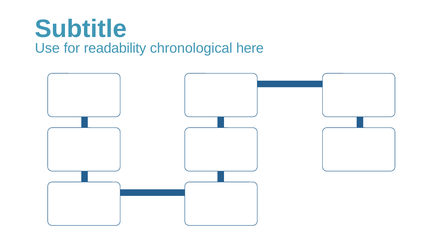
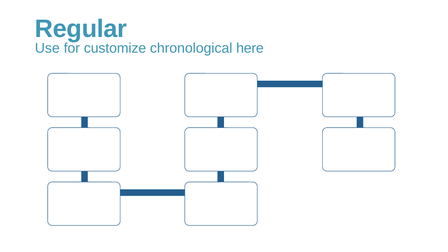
Subtitle: Subtitle -> Regular (81, 29)
readability: readability -> customize (115, 48)
